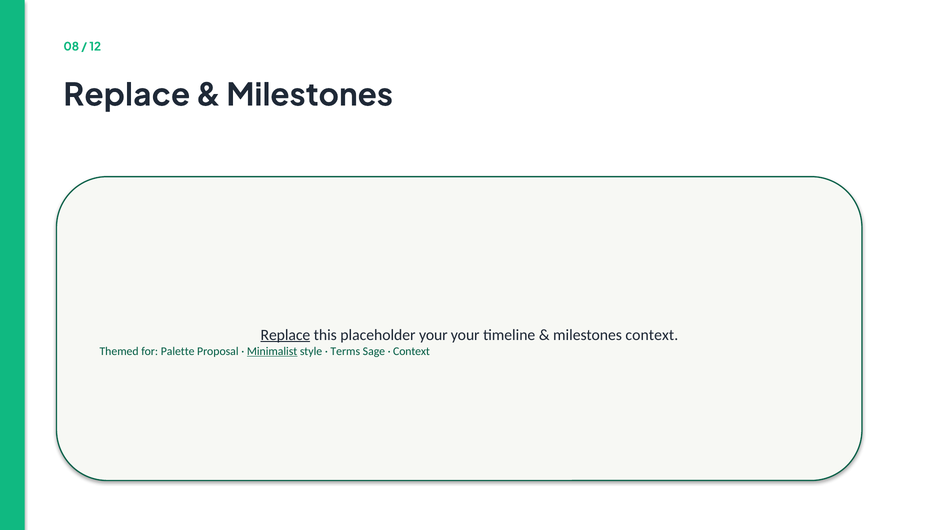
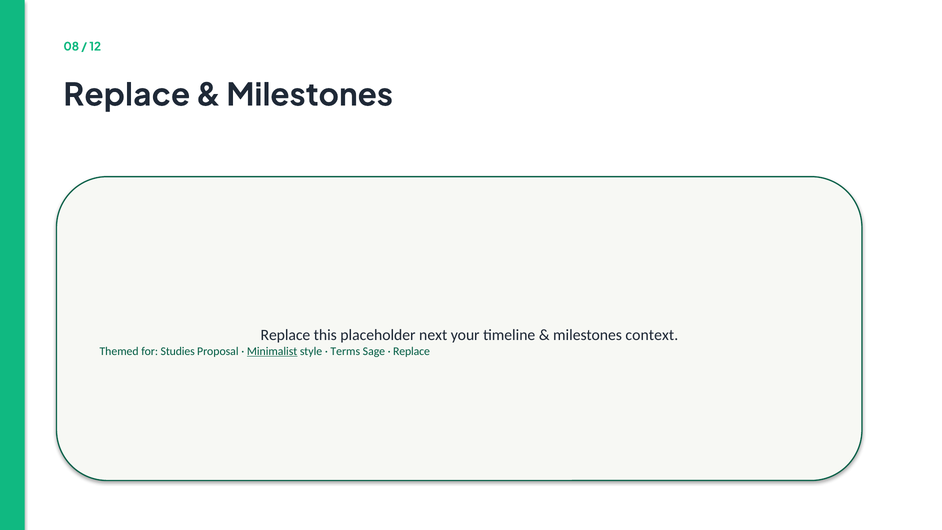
Replace underline: present -> none (285, 335)
placeholder your: your -> next (433, 335)
Palette: Palette -> Studies (178, 351)
Context: Context -> Replace (411, 351)
